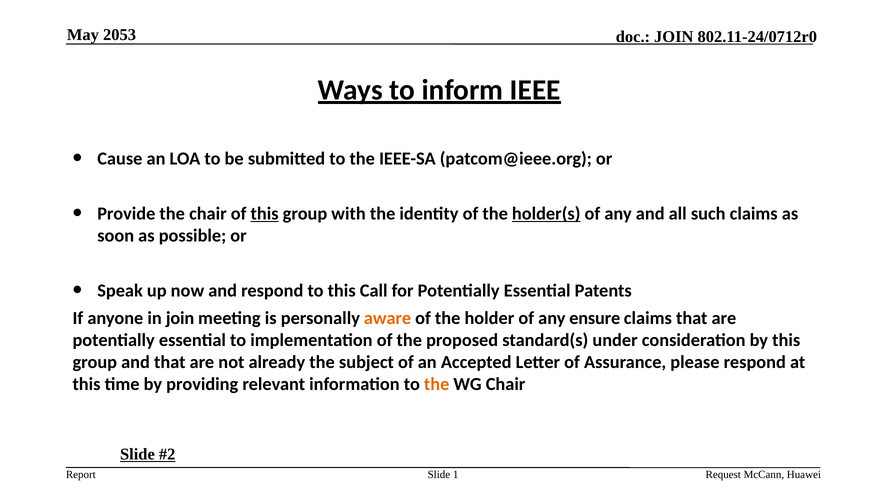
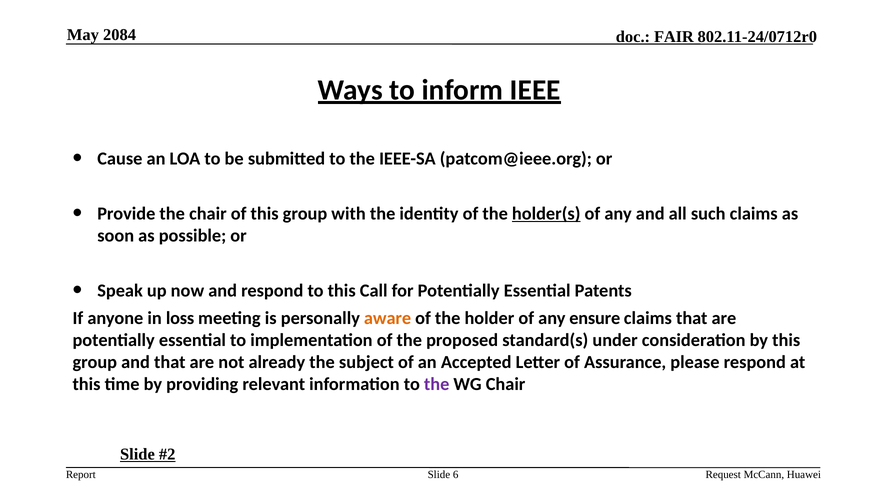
2053: 2053 -> 2084 (120, 35)
JOIN: JOIN -> FAIR (674, 37)
this underline: present -> none (265, 213)
in join: join -> loss (180, 318)
the colour: orange -> purple (437, 384)
1: 1 -> 6 (456, 474)
